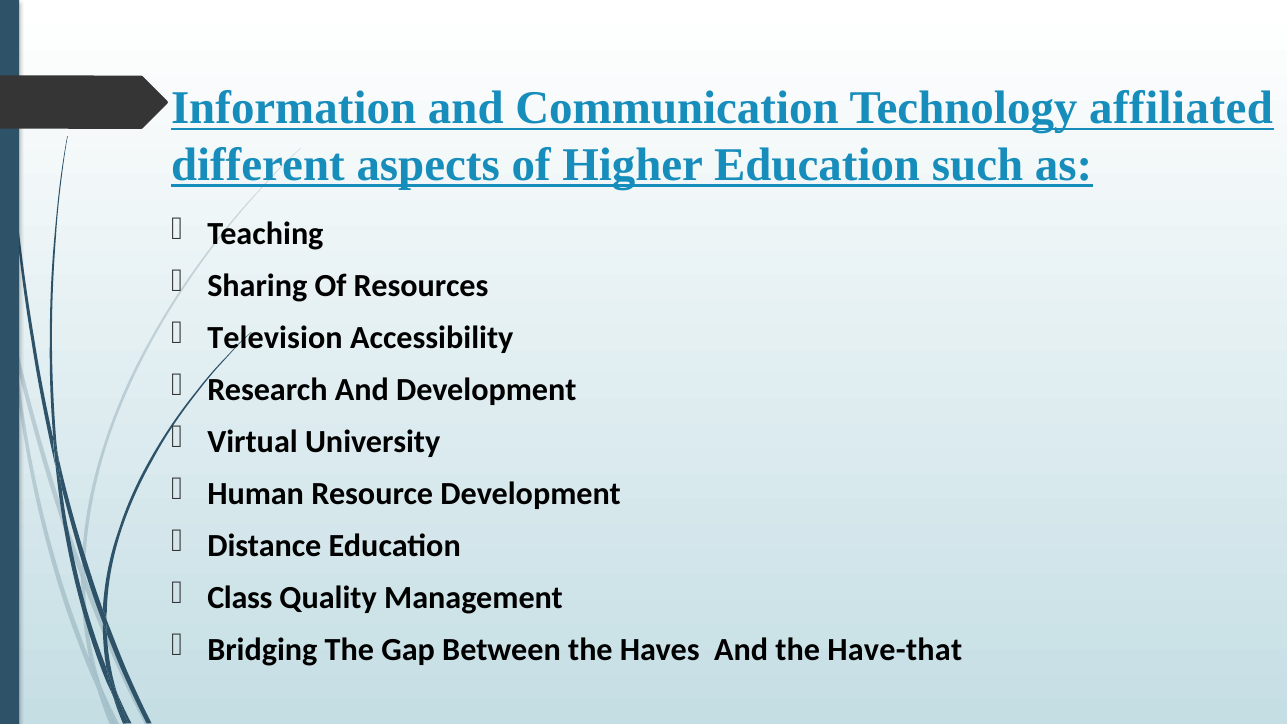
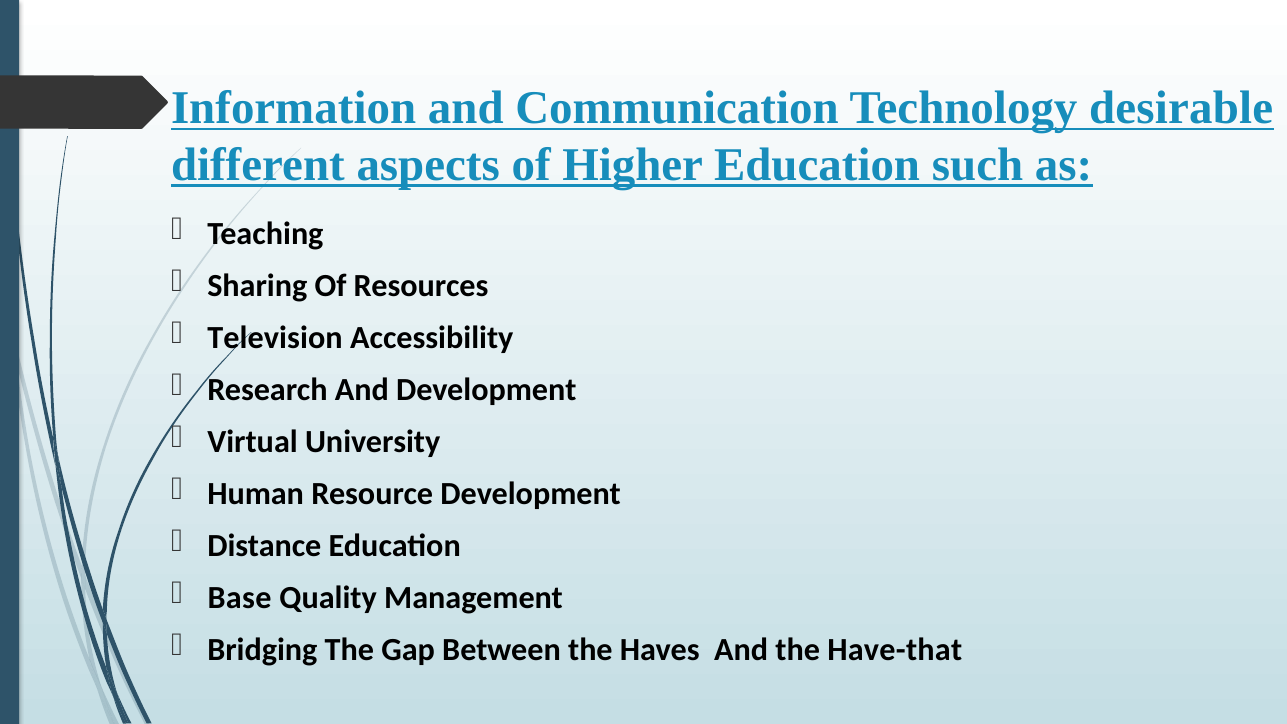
affiliated: affiliated -> desirable (1181, 108)
Class: Class -> Base (240, 598)
